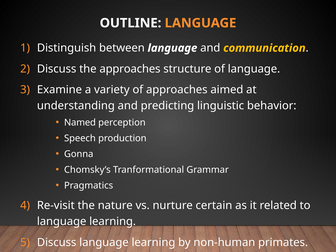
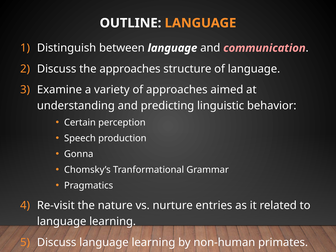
communication colour: yellow -> pink (264, 48)
Named: Named -> Certain (80, 123)
certain: certain -> entries (214, 205)
